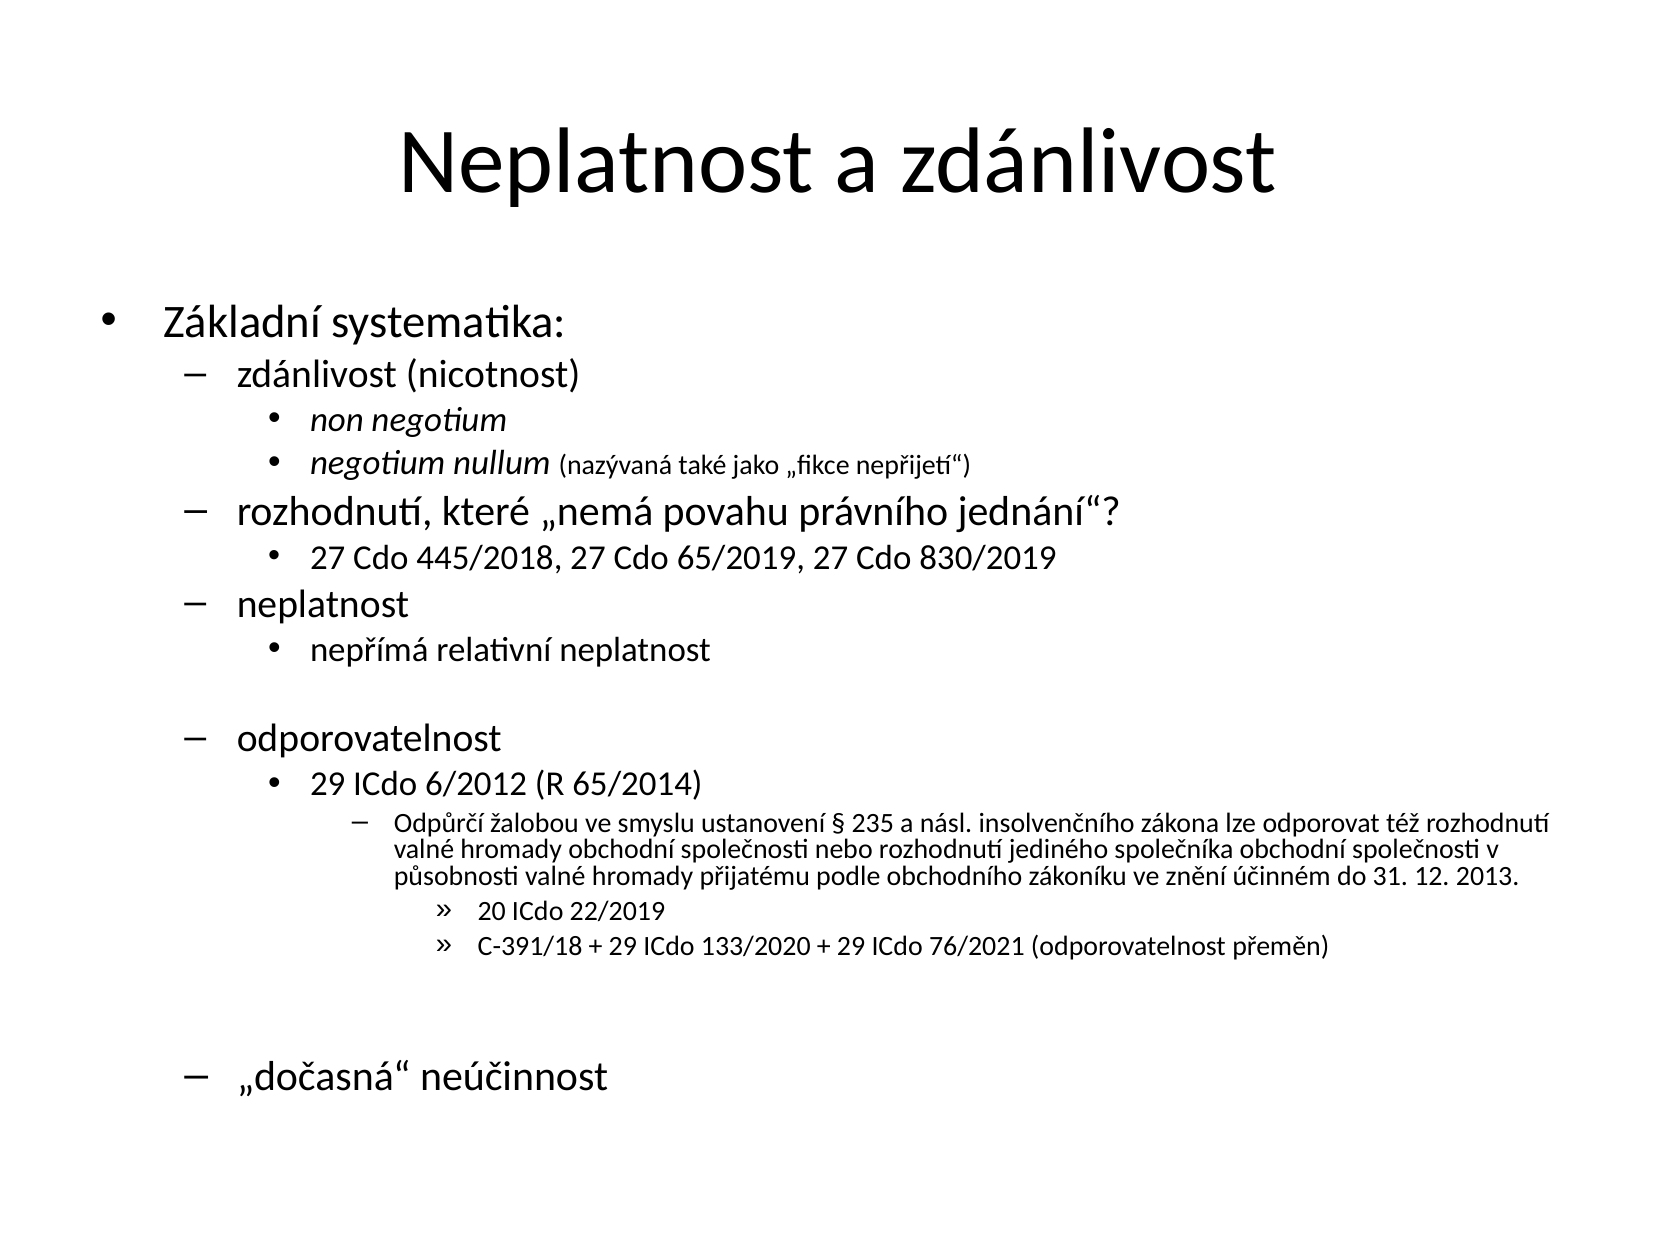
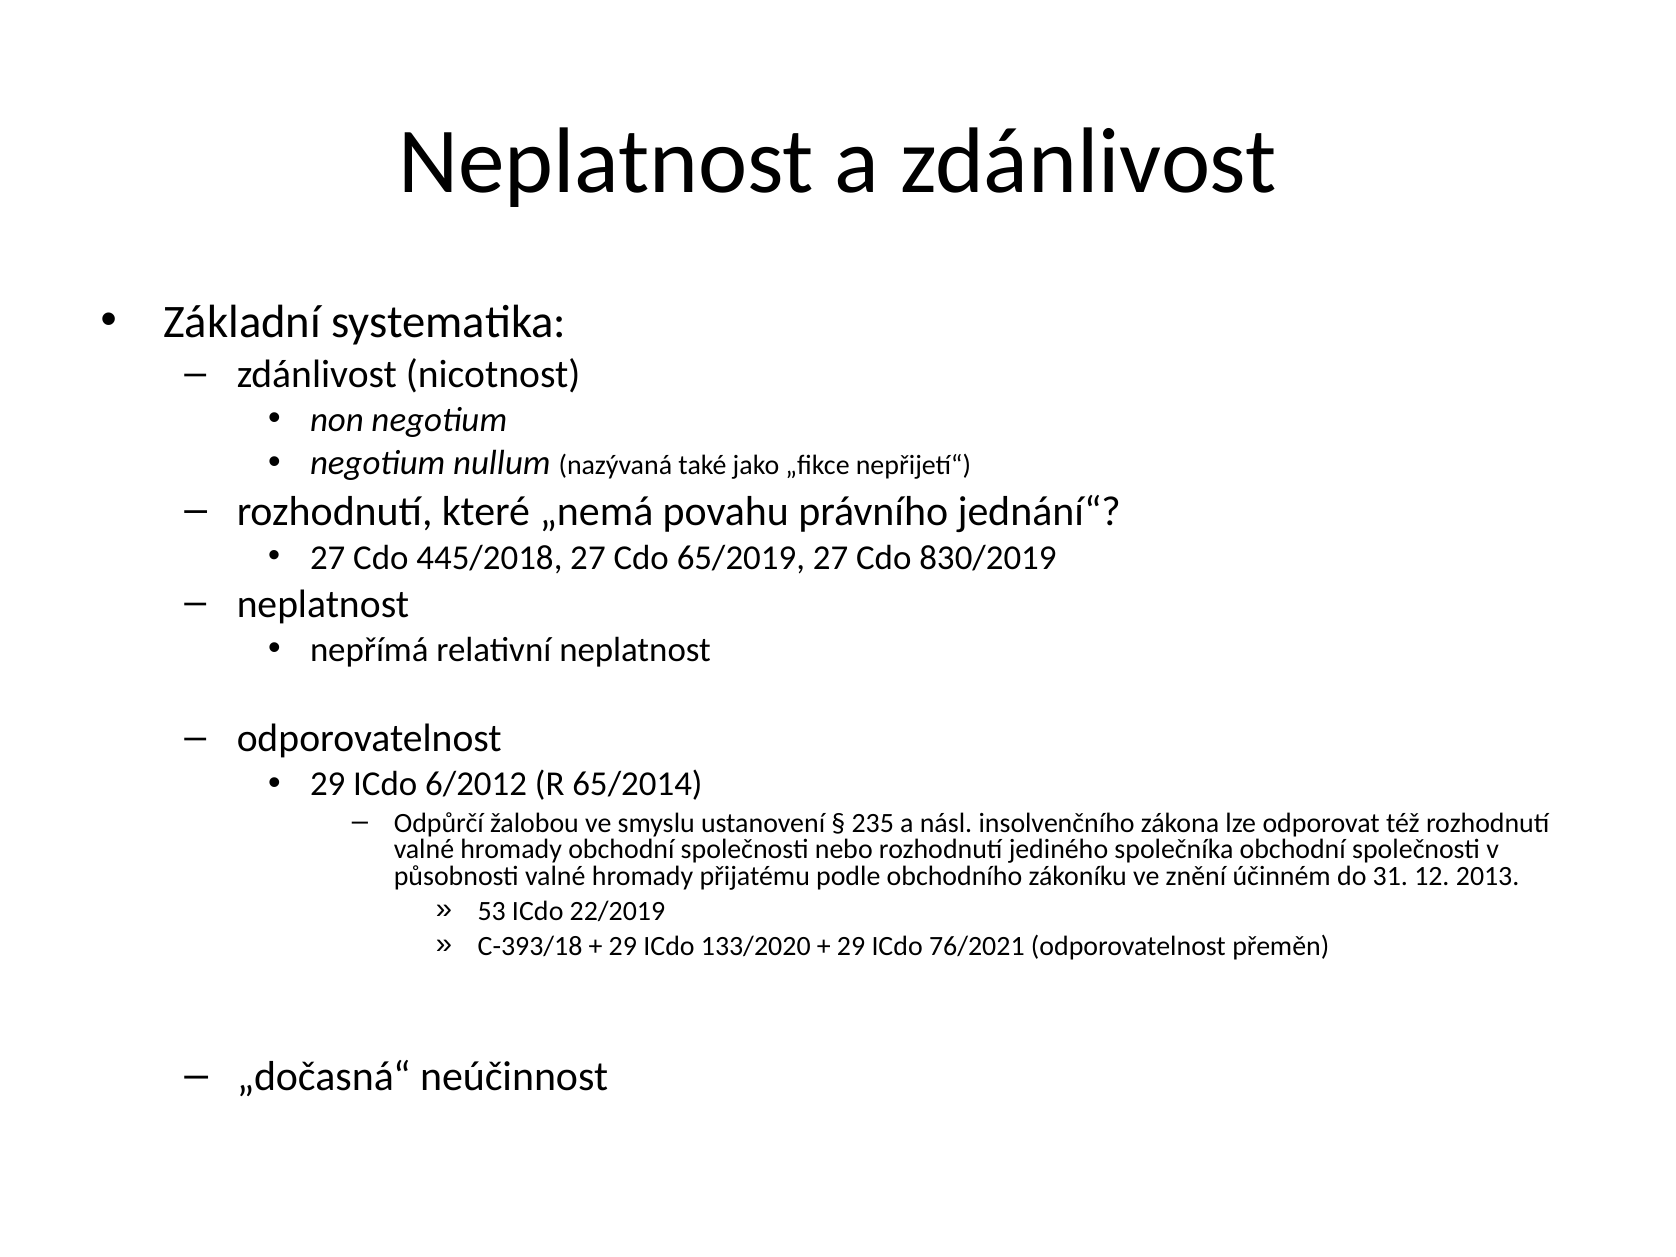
20: 20 -> 53 (492, 911)
C-391/18: C-391/18 -> C-393/18 (530, 946)
